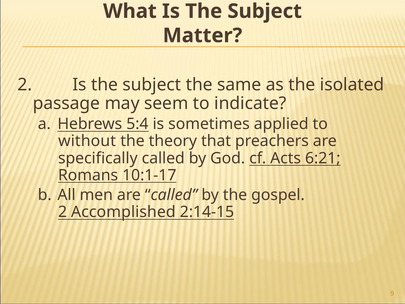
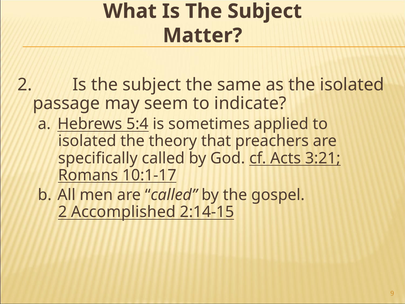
without: without -> isolated (87, 141)
6:21: 6:21 -> 3:21 (323, 158)
